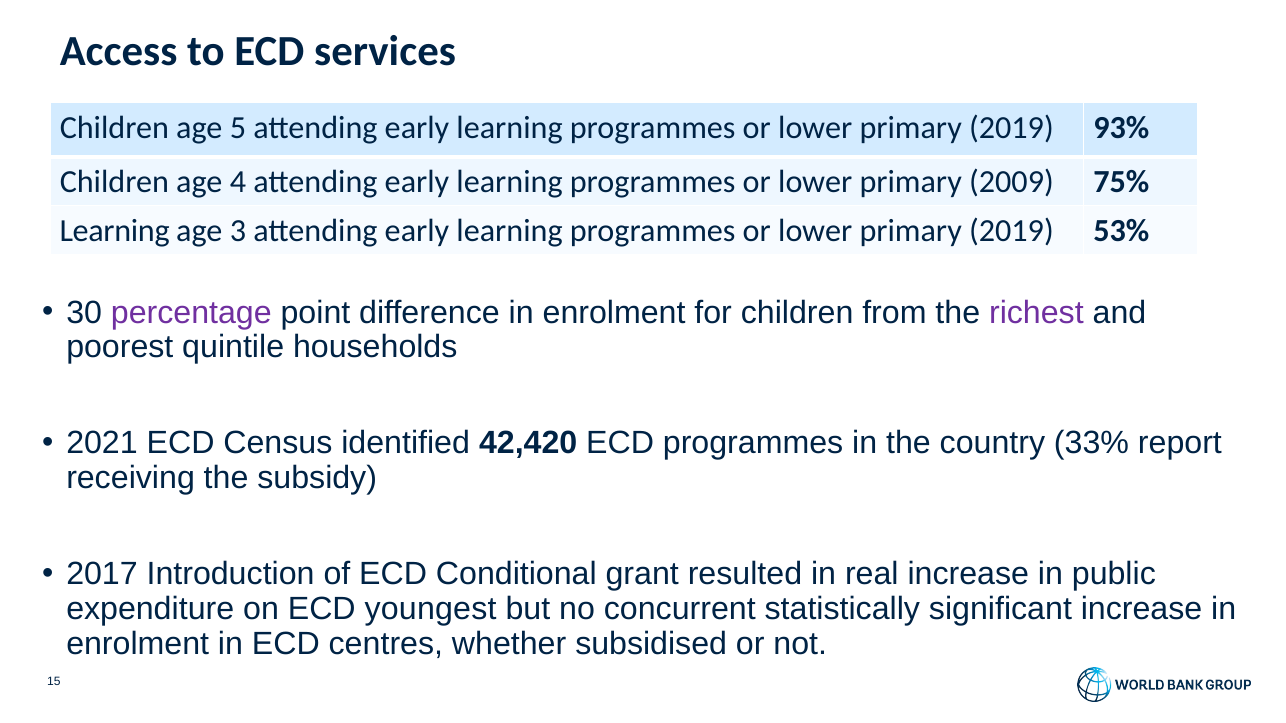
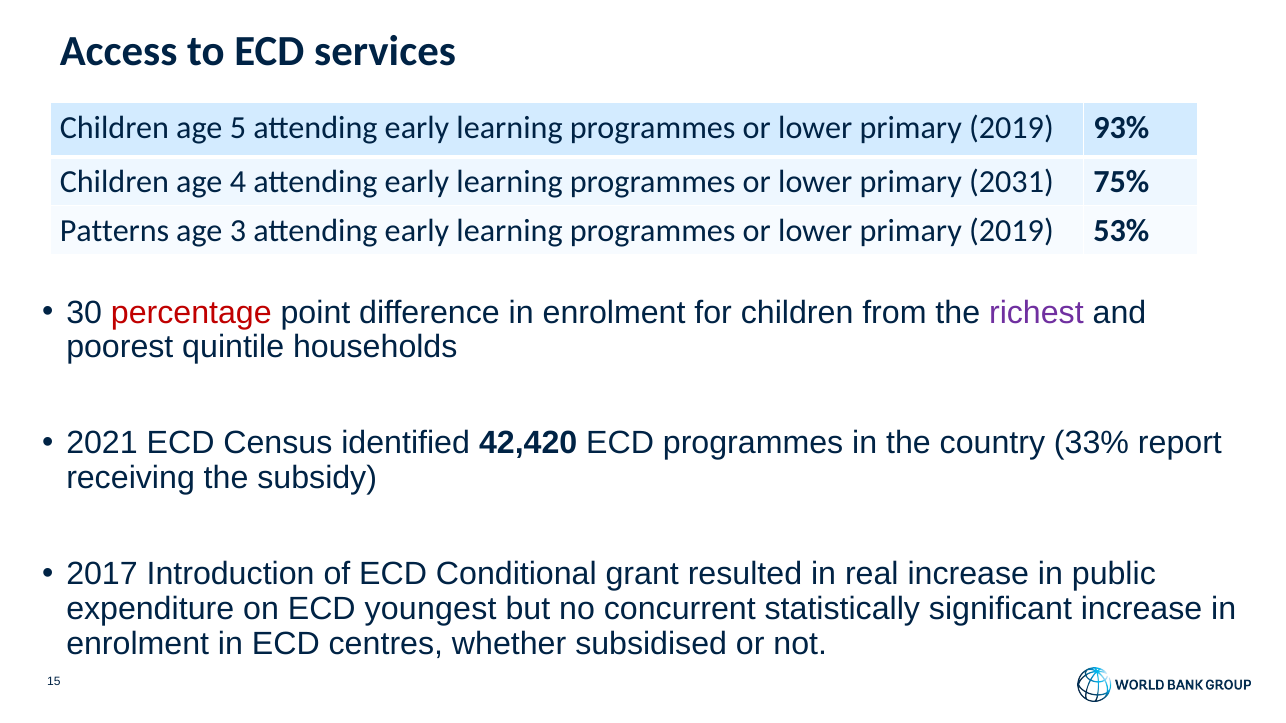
2009: 2009 -> 2031 (1011, 182)
Learning: Learning -> Patterns (114, 231)
percentage colour: purple -> red (191, 313)
